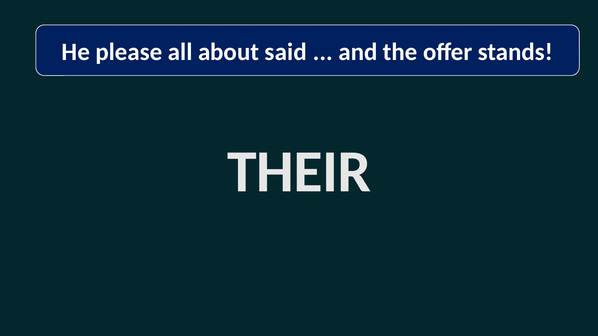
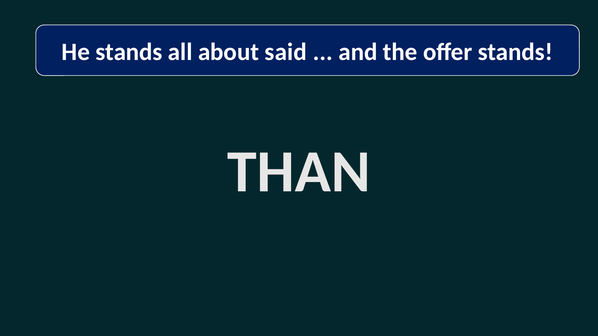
He please: please -> stands (129, 52)
THEIR: THEIR -> THAN (299, 172)
